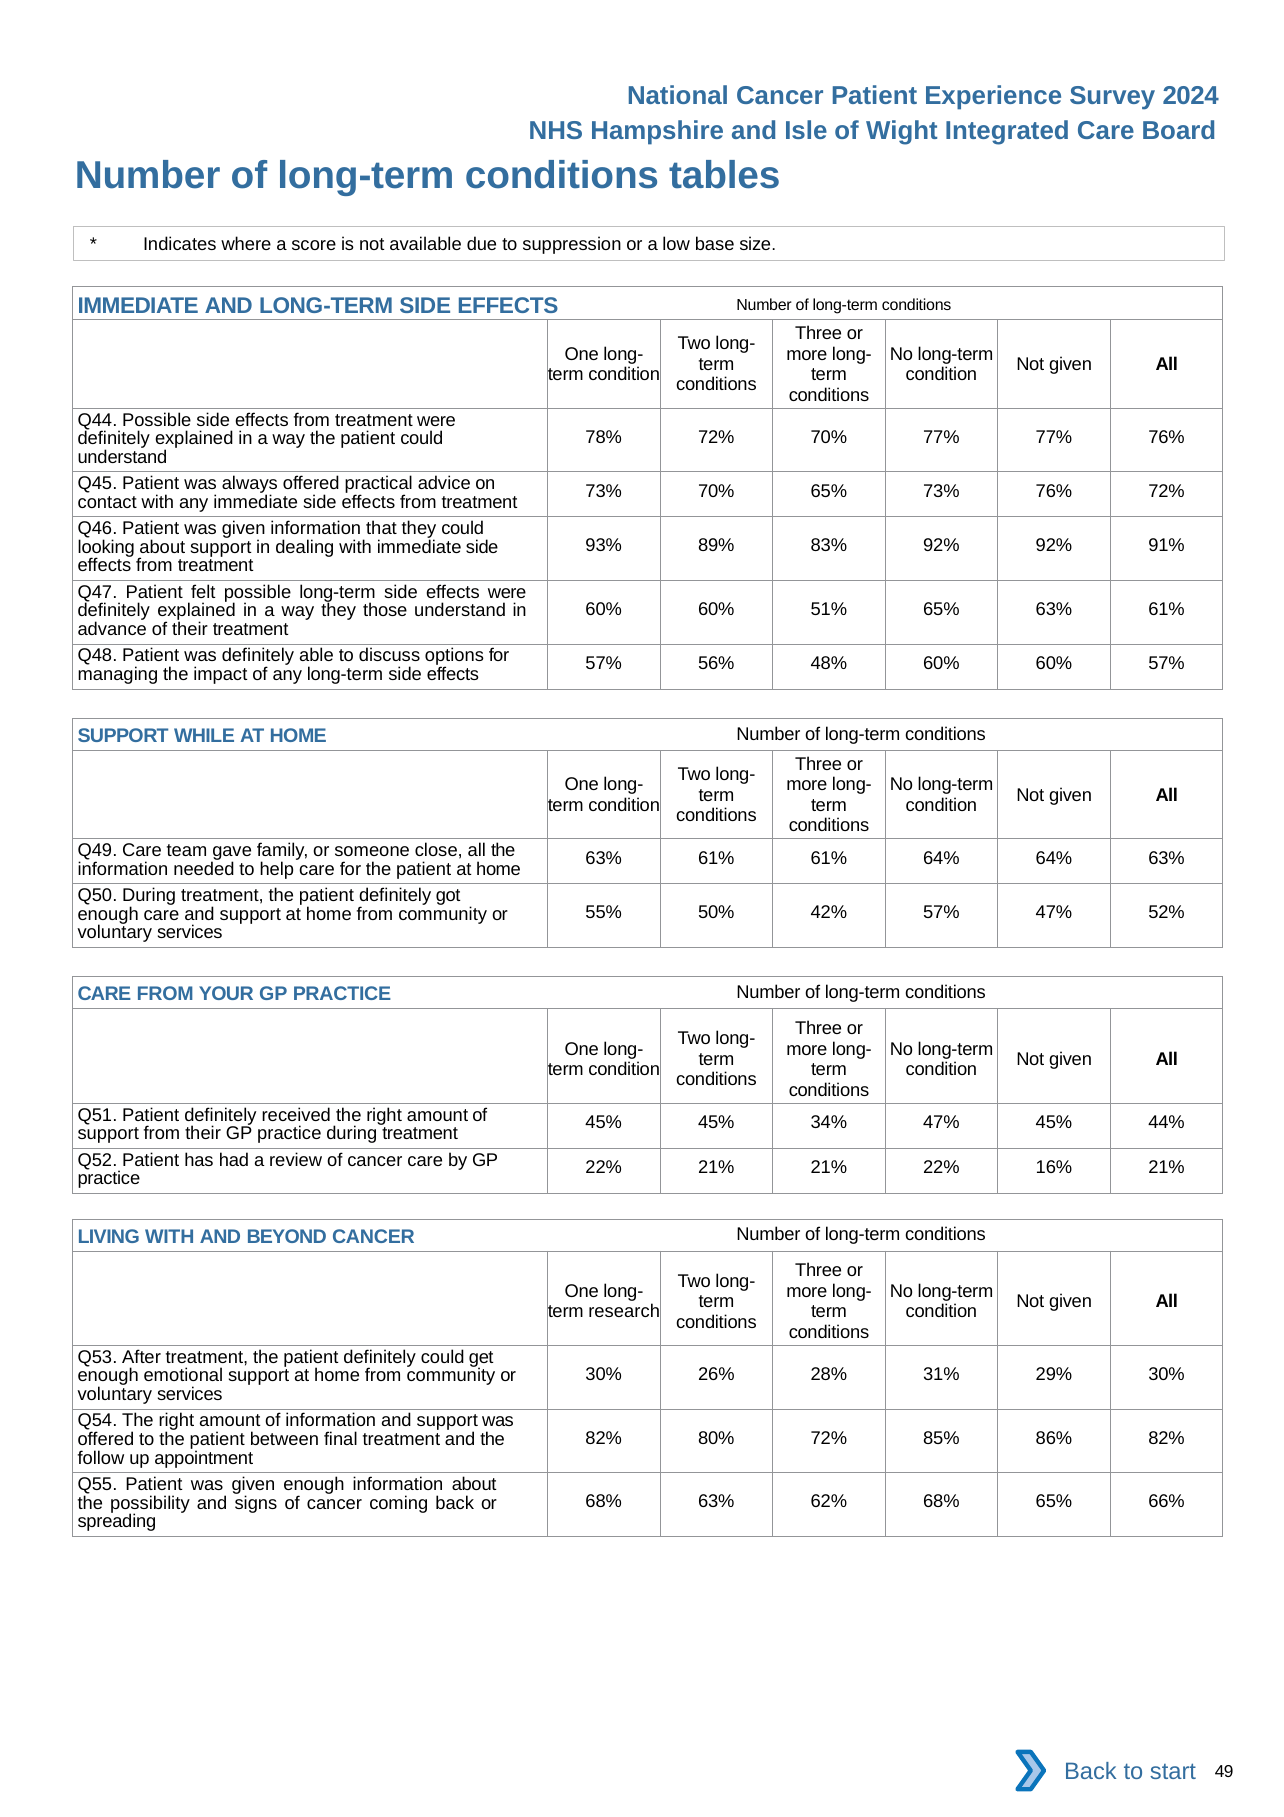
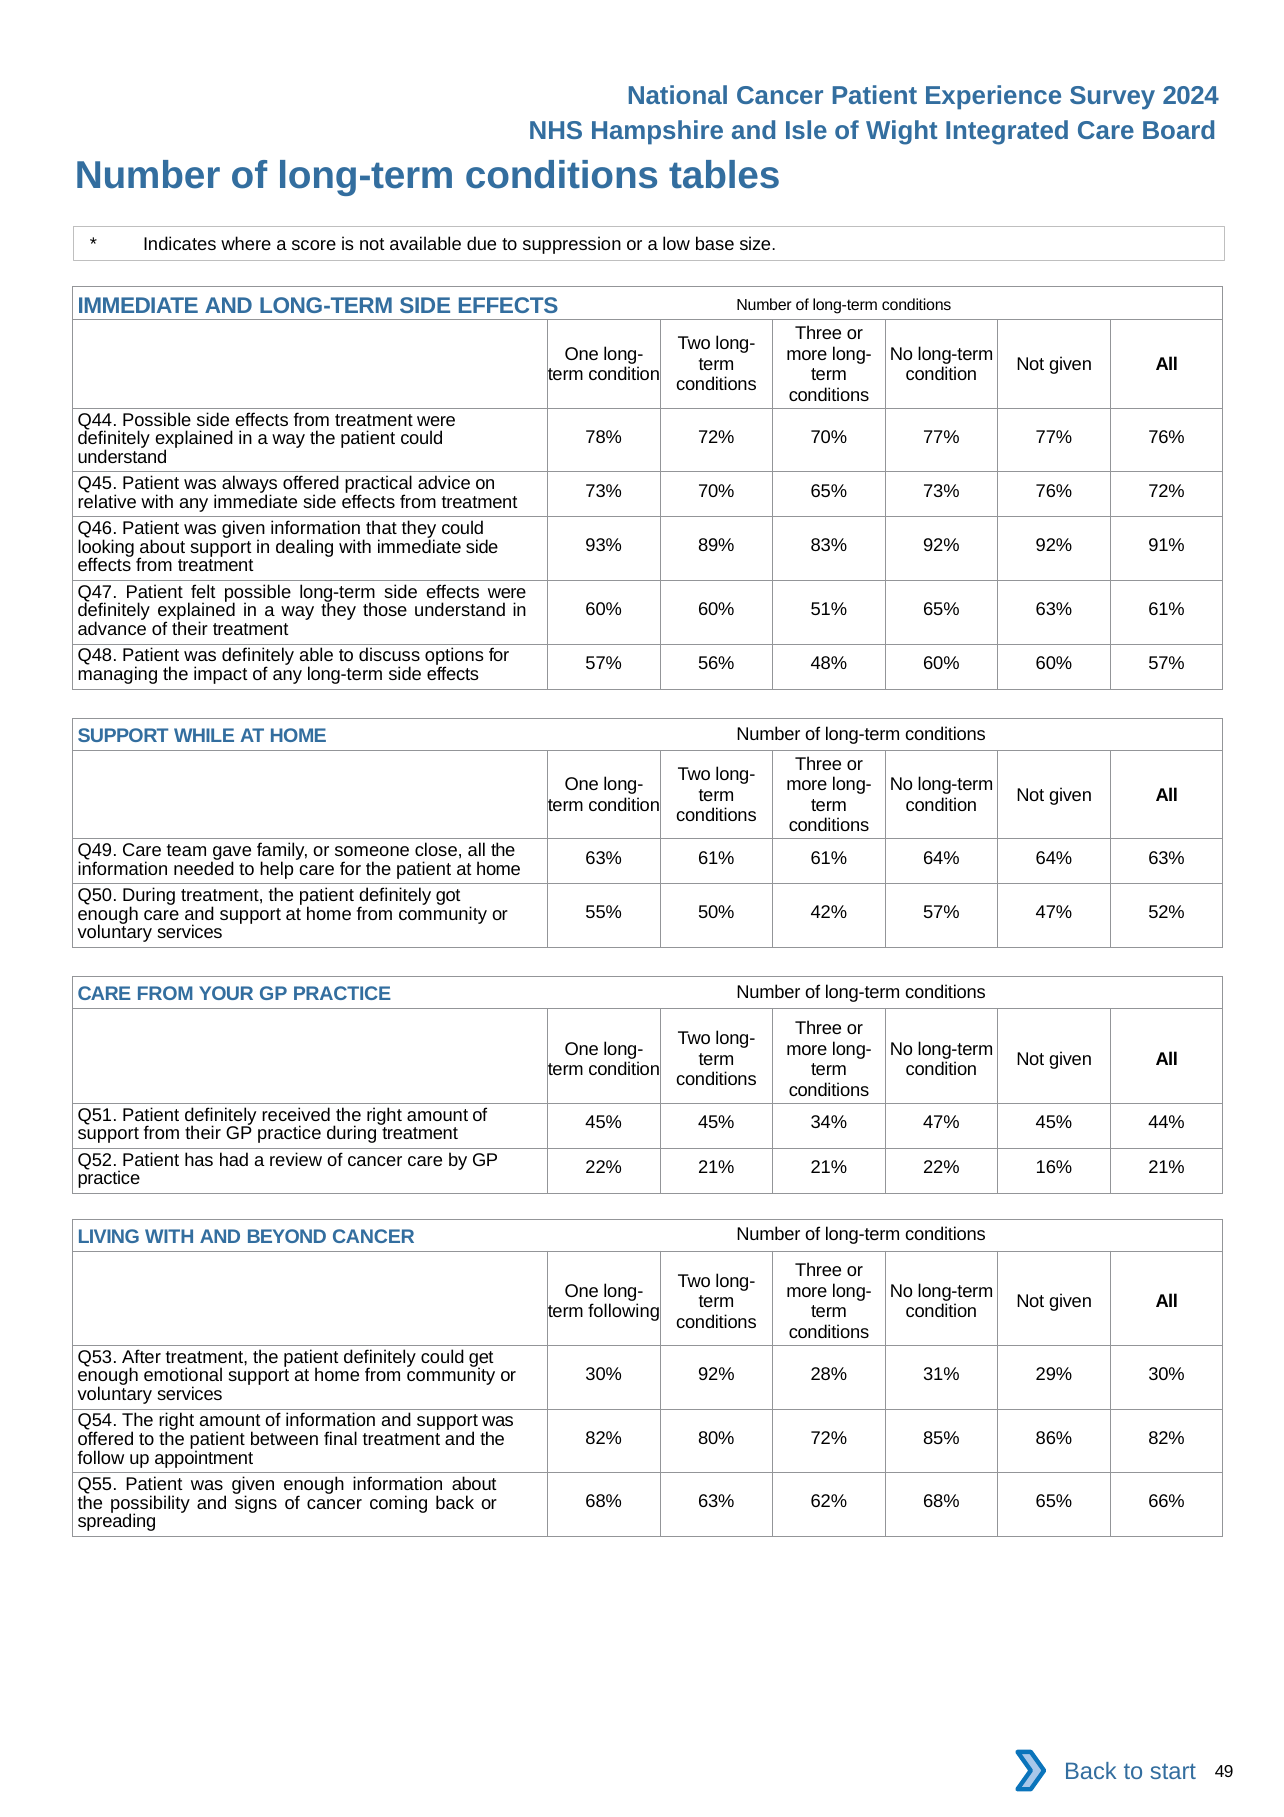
contact: contact -> relative (107, 502)
research: research -> following (624, 1312)
30% 26%: 26% -> 92% (716, 1374)
